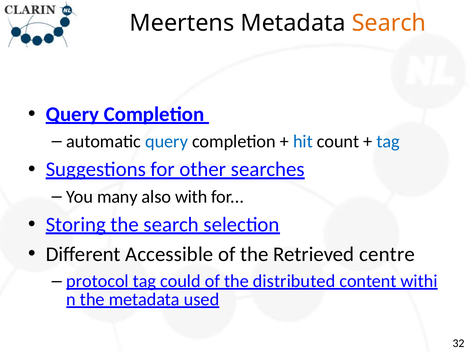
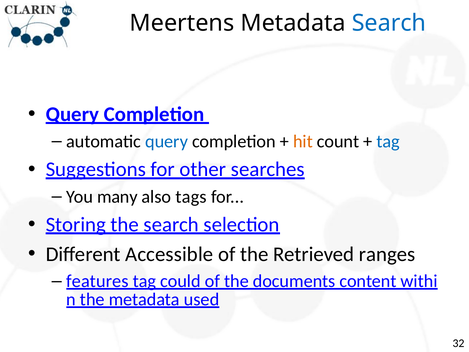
Search colour: orange -> blue (389, 23)
hit colour: blue -> orange (303, 141)
with: with -> tags (191, 197)
centre: centre -> ranges (387, 254)
protocol: protocol -> features (97, 281)
distributed: distributed -> documents (294, 281)
